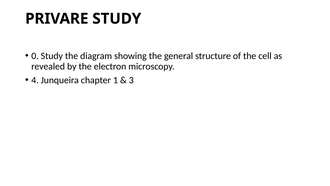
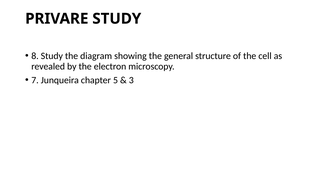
0: 0 -> 8 (35, 56)
4: 4 -> 7 (35, 80)
1: 1 -> 5 (116, 80)
